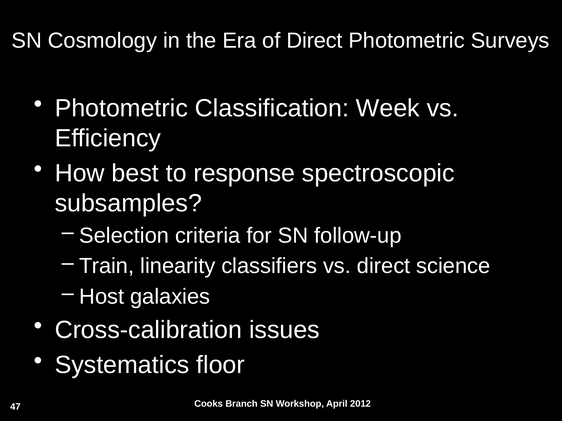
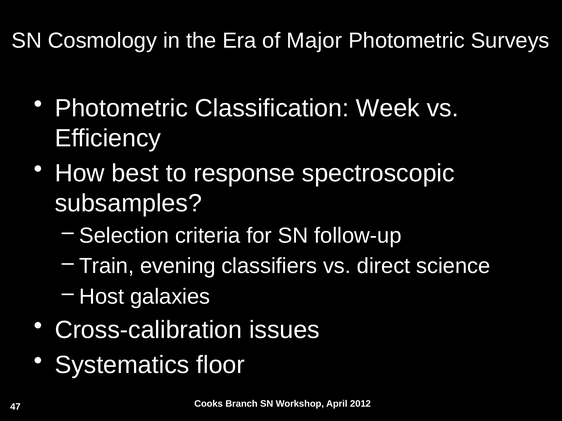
of Direct: Direct -> Major (314, 41)
linearity: linearity -> evening (178, 266)
